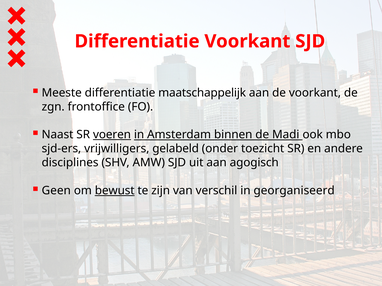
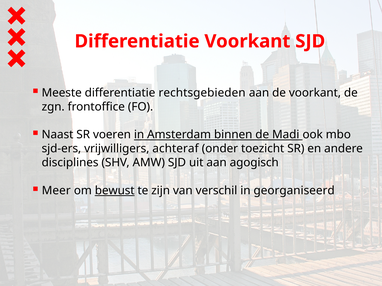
maatschappelijk: maatschappelijk -> rechtsgebieden (202, 93)
voeren underline: present -> none (112, 135)
gelabeld: gelabeld -> achteraf (176, 149)
Geen: Geen -> Meer (56, 191)
